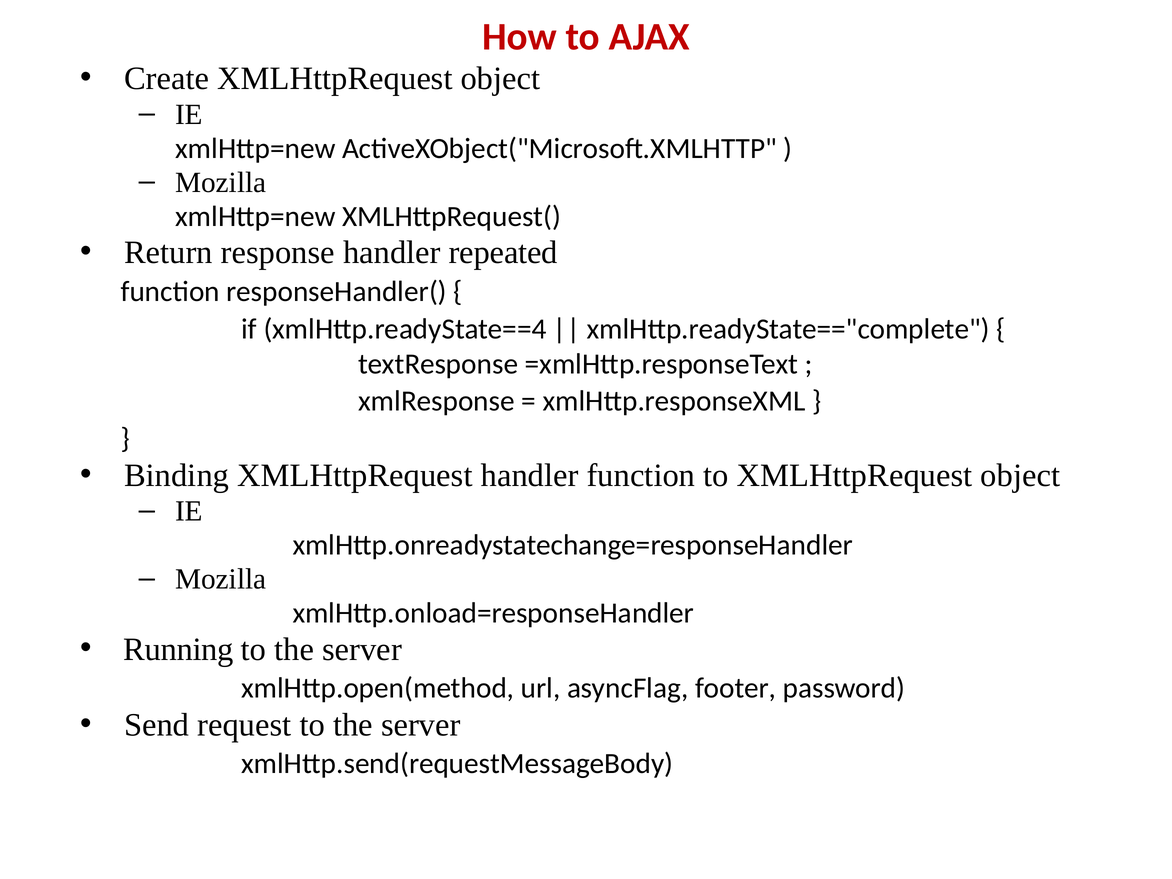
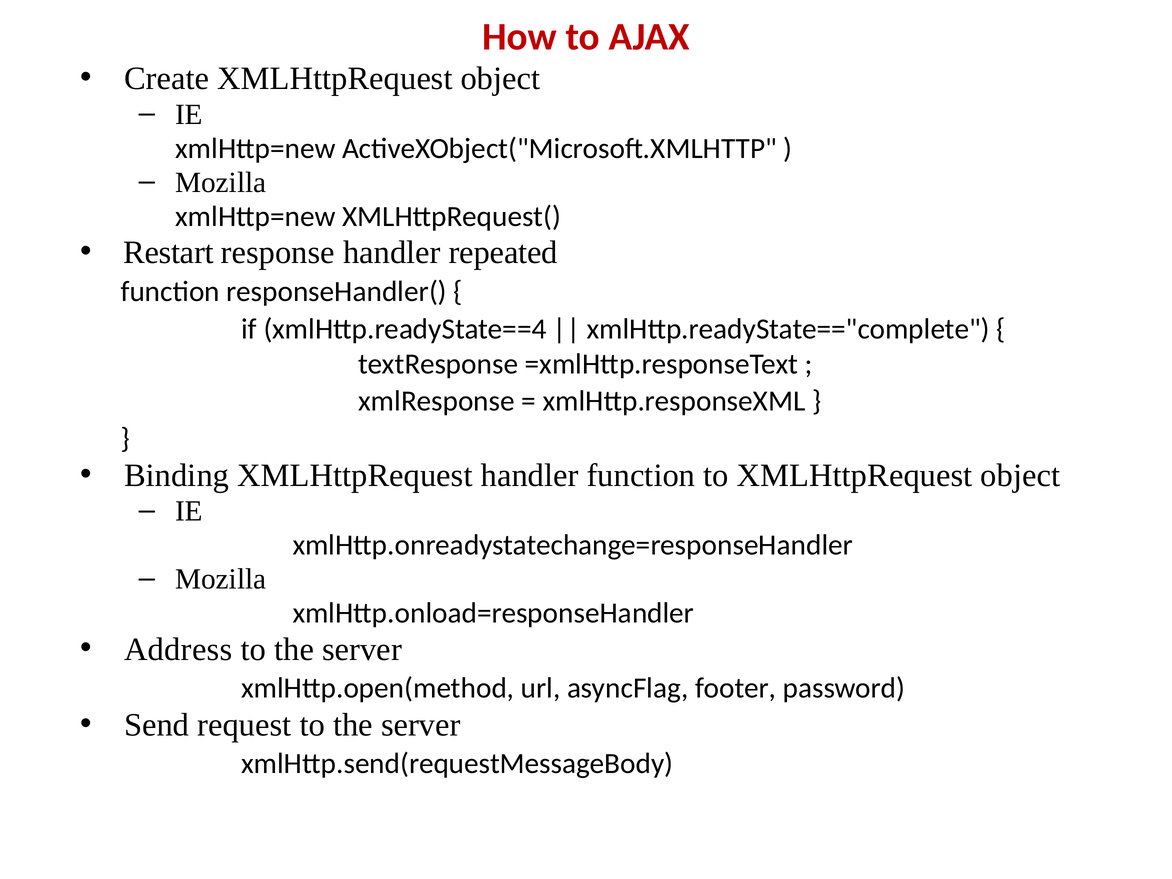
Return: Return -> Restart (169, 253)
Running: Running -> Address (178, 649)
